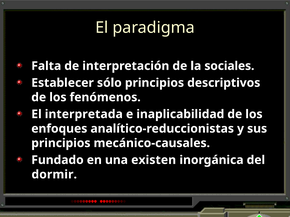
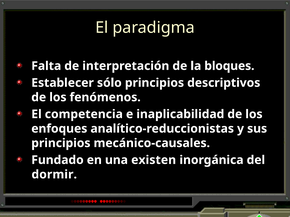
sociales: sociales -> bloques (229, 66)
interpretada: interpretada -> competencia (84, 114)
